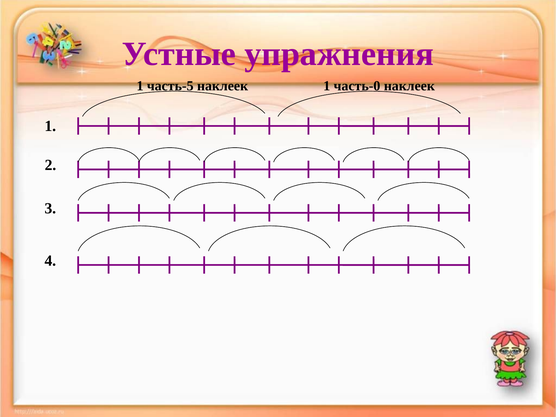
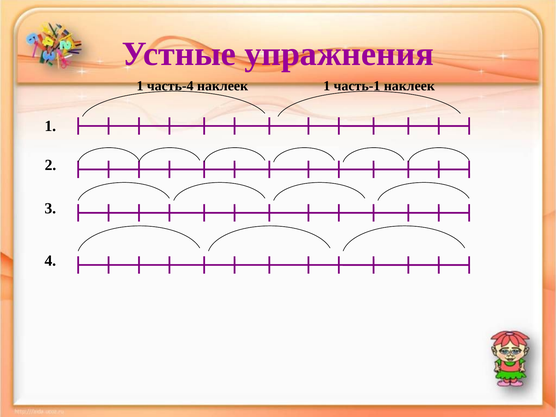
часть-5: часть-5 -> часть-4 (170, 86)
часть-0: часть-0 -> часть-1 (357, 86)
